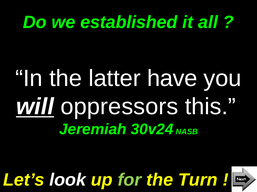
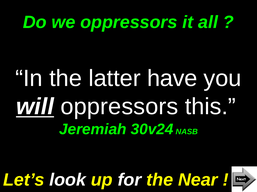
we established: established -> oppressors (129, 22)
for colour: light green -> white (130, 180)
Turn: Turn -> Near (198, 180)
